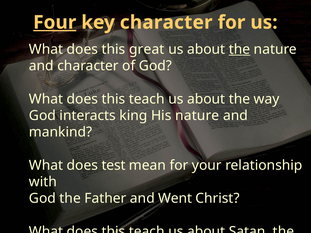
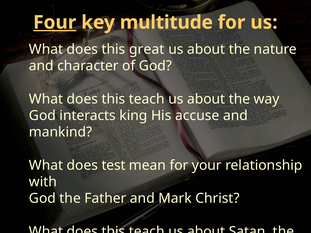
key character: character -> multitude (166, 22)
the underline: present -> none (239, 49)
His nature: nature -> accuse (197, 116)
Went: Went -> Mark (175, 199)
